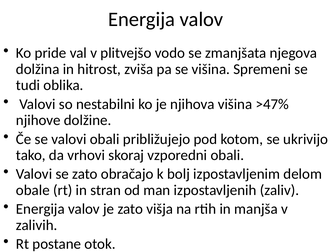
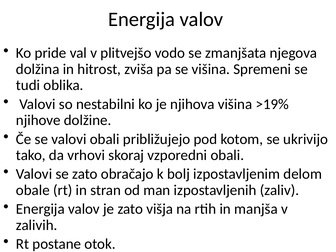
>47%: >47% -> >19% (272, 104)
